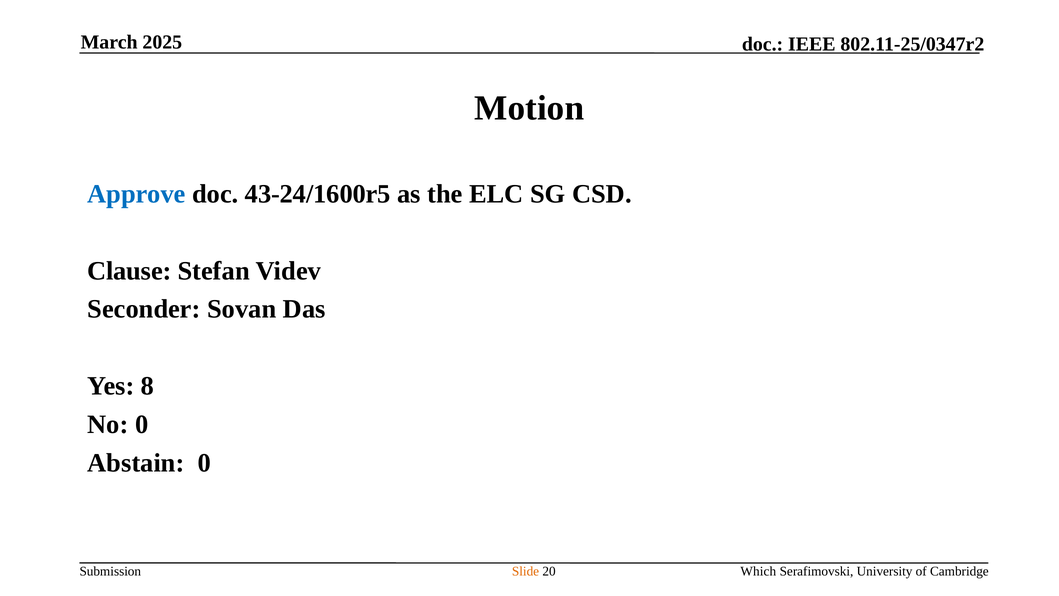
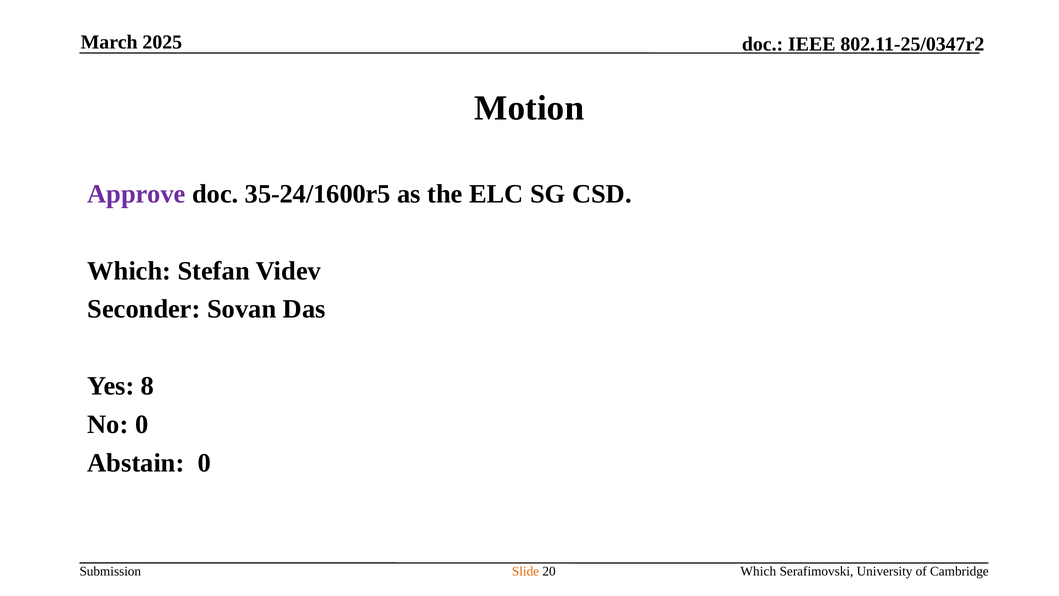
Approve colour: blue -> purple (136, 194)
43-24/1600r5: 43-24/1600r5 -> 35-24/1600r5 (318, 194)
Clause: Clause -> Which (129, 271)
